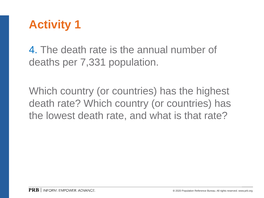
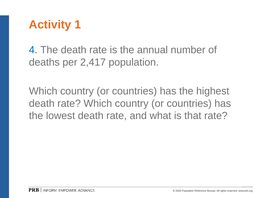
7,331: 7,331 -> 2,417 (93, 62)
